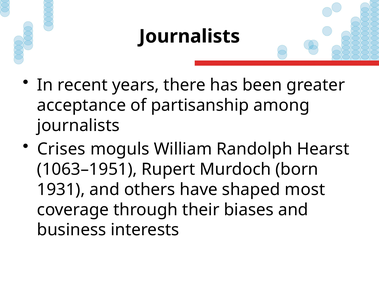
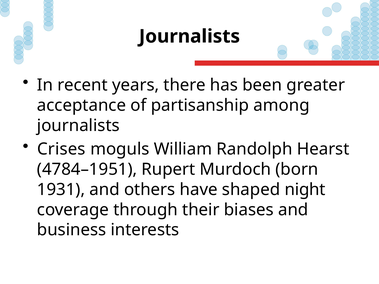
1063–1951: 1063–1951 -> 4784–1951 (87, 169)
most: most -> night (305, 190)
